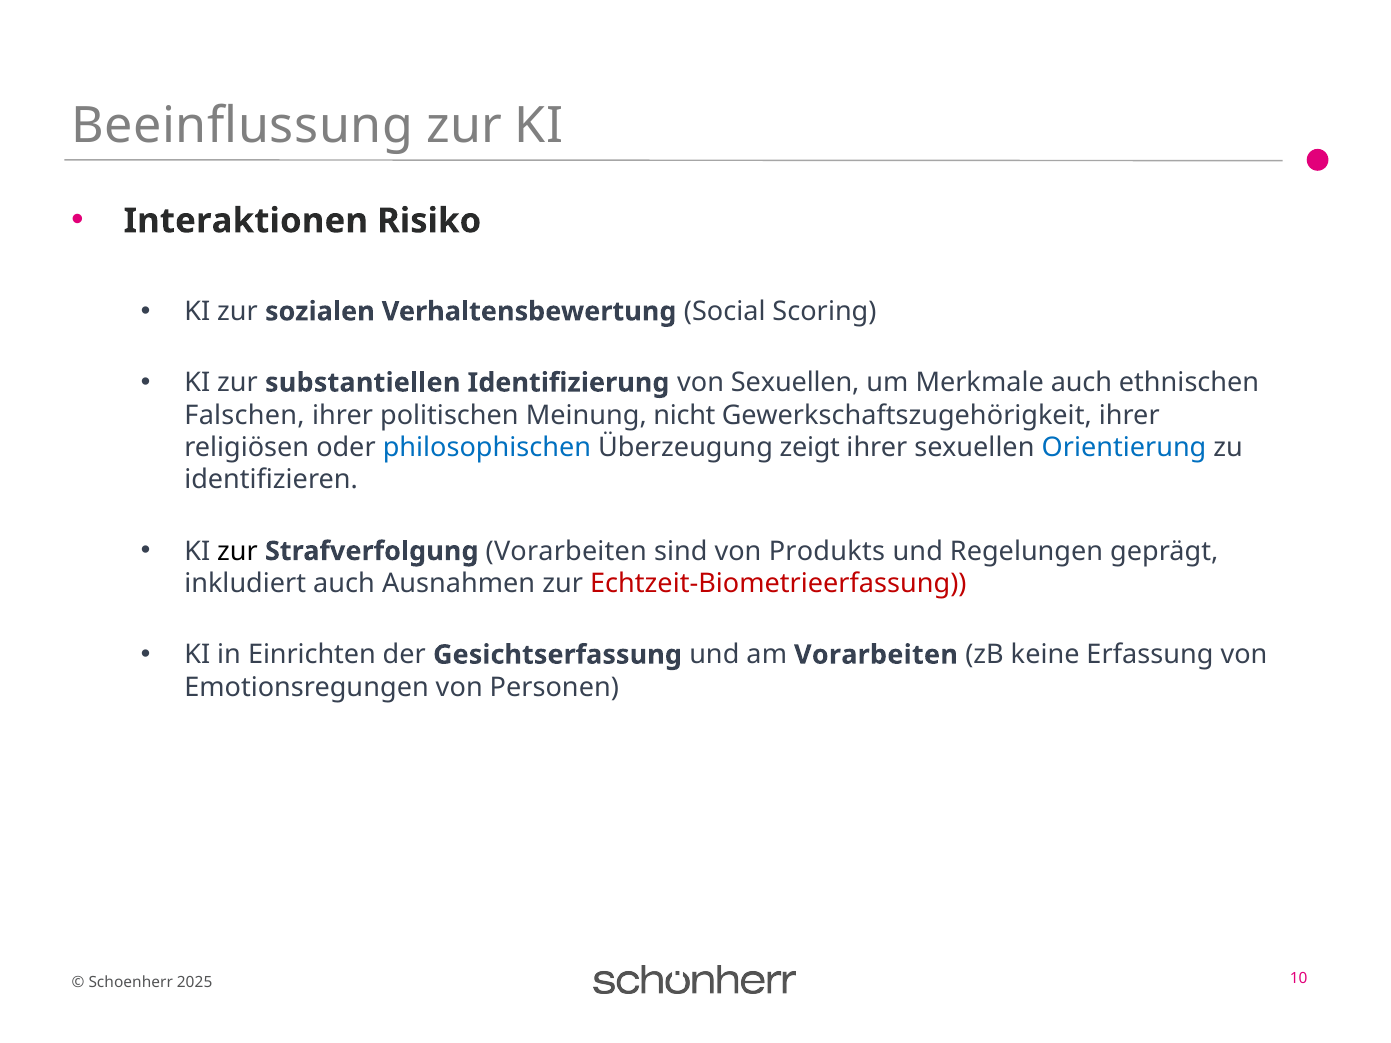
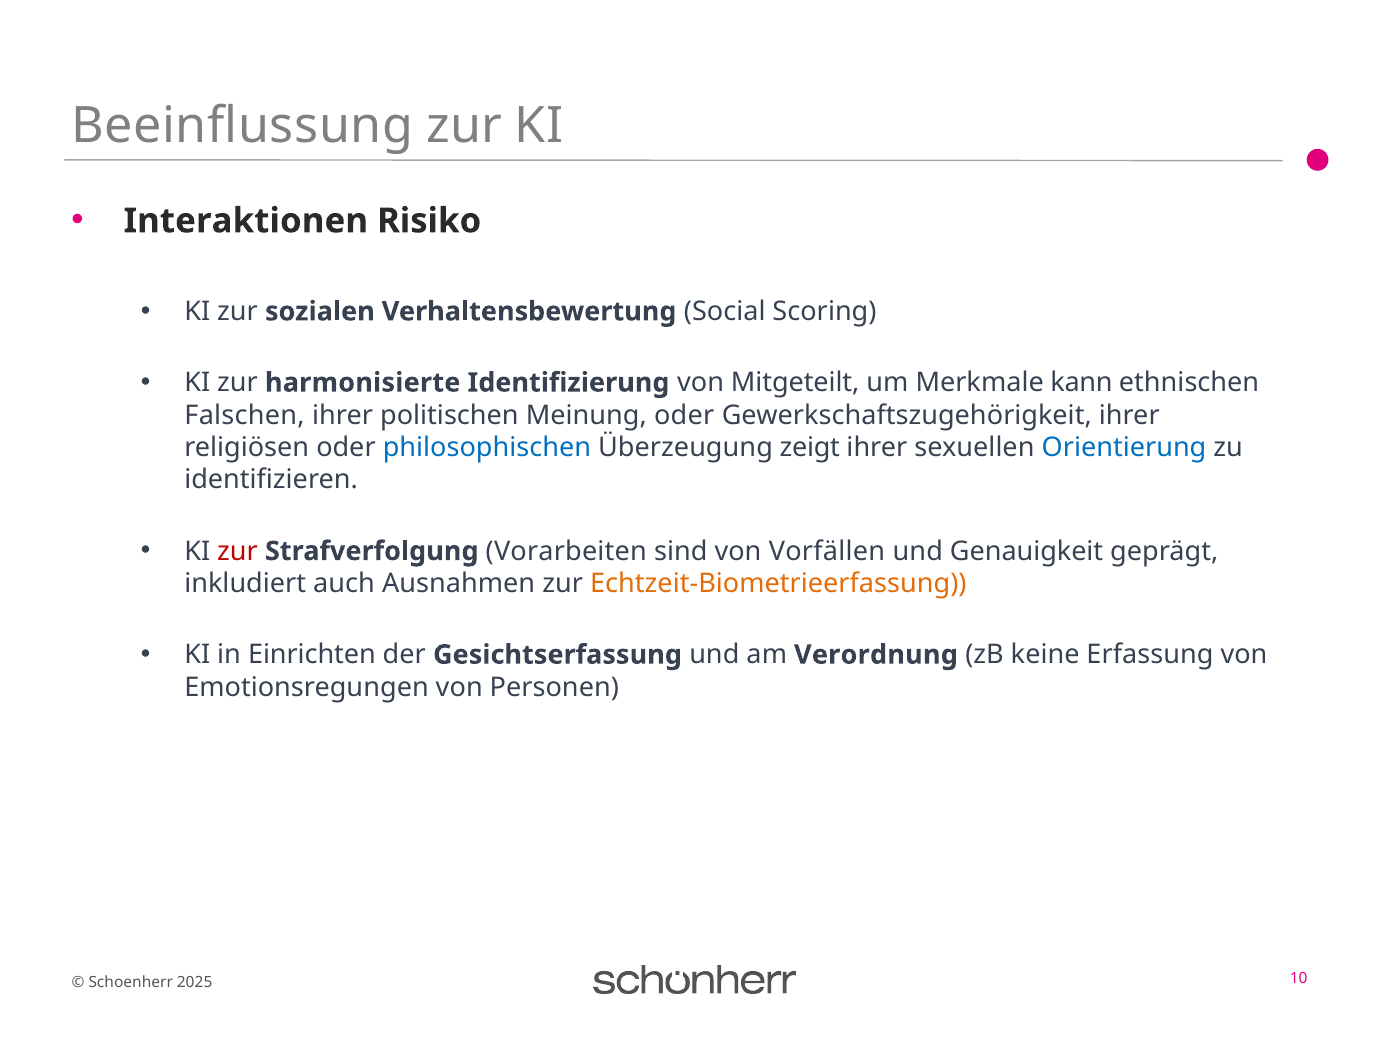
substantiellen: substantiellen -> harmonisierte (363, 383)
von Sexuellen: Sexuellen -> Mitgeteilt (795, 383)
Merkmale auch: auch -> kann (1081, 383)
Meinung nicht: nicht -> oder (684, 415)
zur colour: black -> red (238, 551)
Produkts: Produkts -> Vorfällen (827, 551)
Regelungen: Regelungen -> Genauigkeit (1027, 551)
Echtzeit-Biometrieerfassung colour: red -> orange (778, 584)
am Vorarbeiten: Vorarbeiten -> Verordnung (876, 655)
